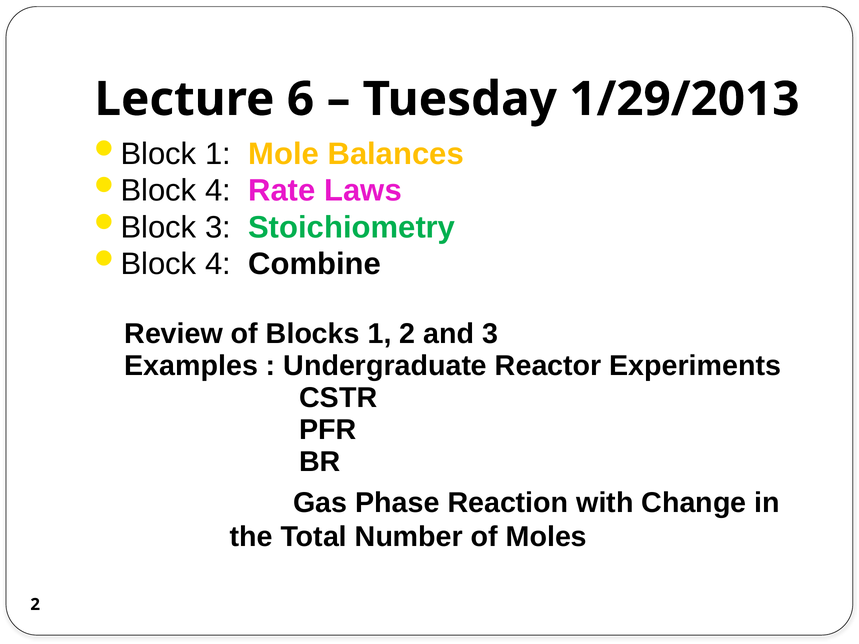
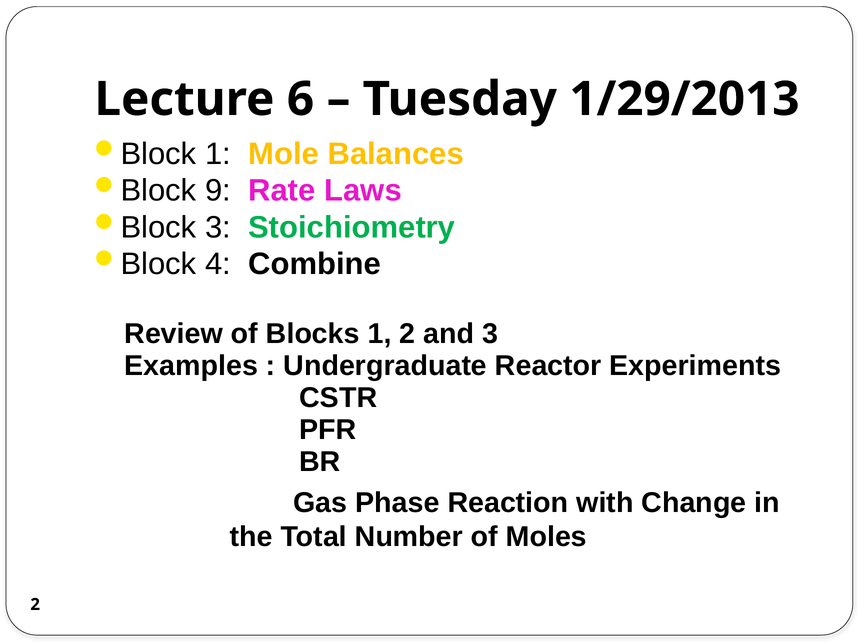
4: 4 -> 9 (218, 191)
